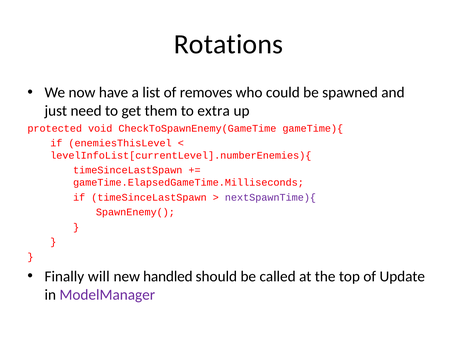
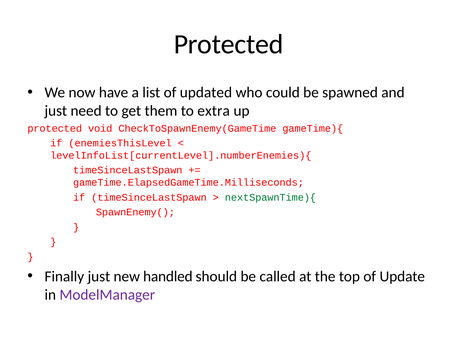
Rotations: Rotations -> Protected (229, 44)
removes: removes -> updated (206, 92)
nextSpawnTime){ colour: purple -> green (270, 197)
Finally will: will -> just (99, 276)
